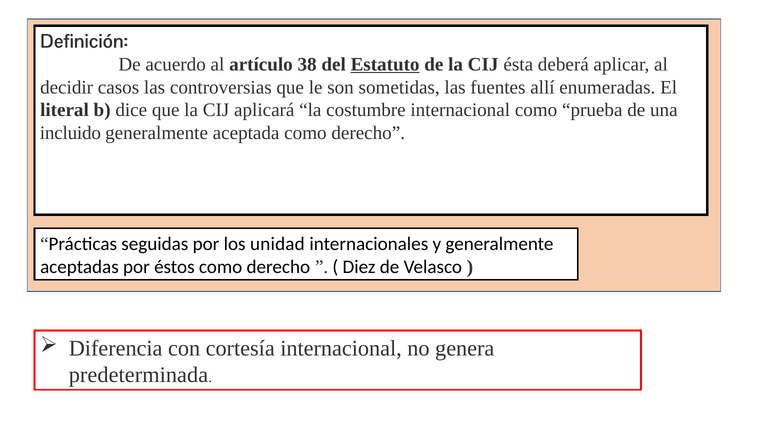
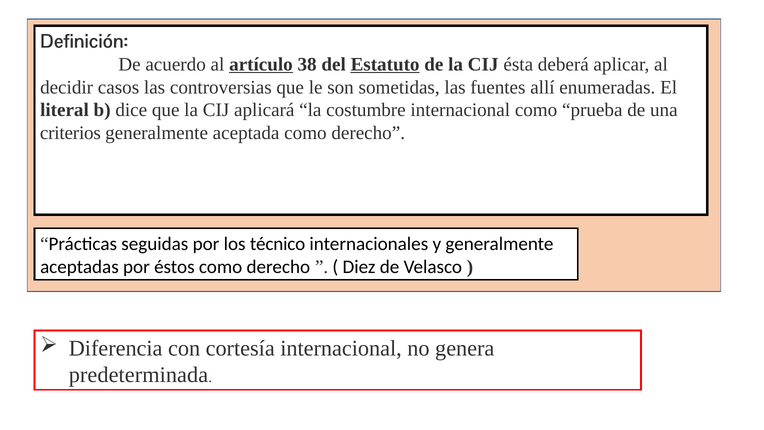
artículo underline: none -> present (261, 64)
incluido: incluido -> criterios (70, 133)
unidad: unidad -> técnico (278, 244)
